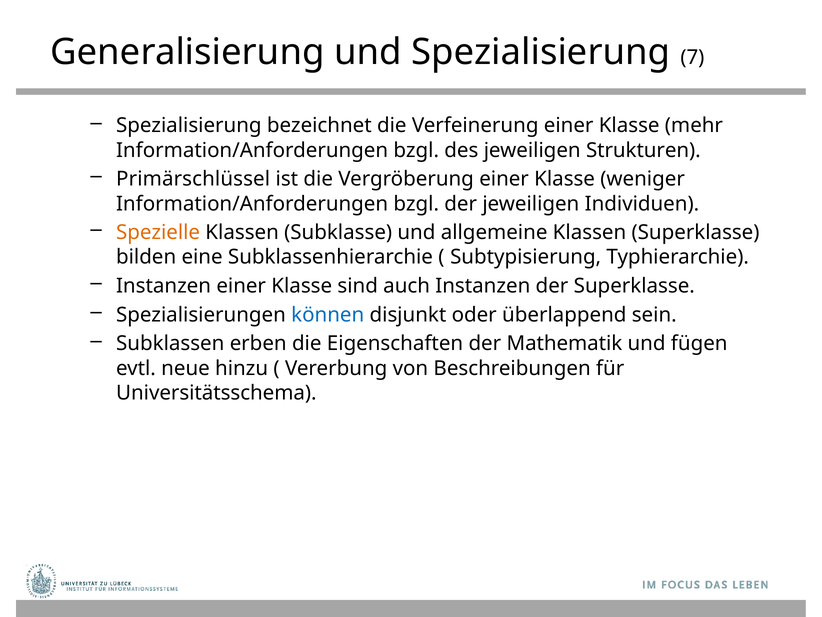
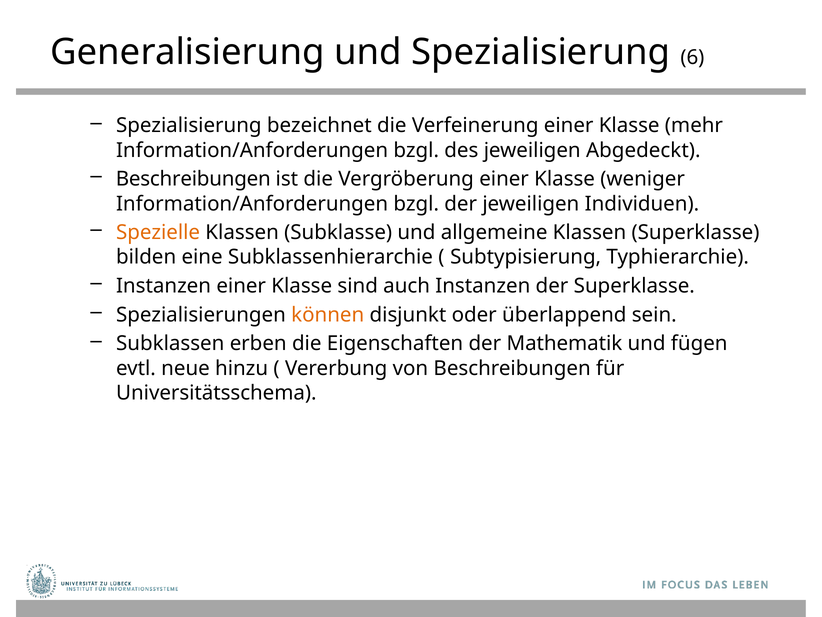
7: 7 -> 6 (692, 57)
Strukturen: Strukturen -> Abgedeckt (643, 150)
Primärschlüssel: Primärschlüssel -> Beschreibungen (193, 179)
können colour: blue -> orange (328, 315)
